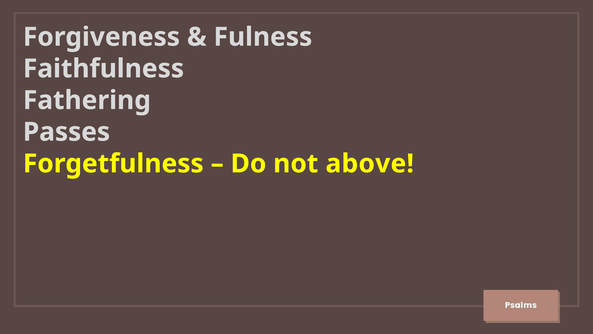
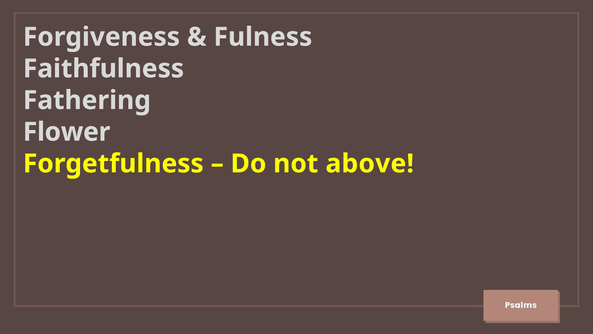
Passes: Passes -> Flower (67, 132)
